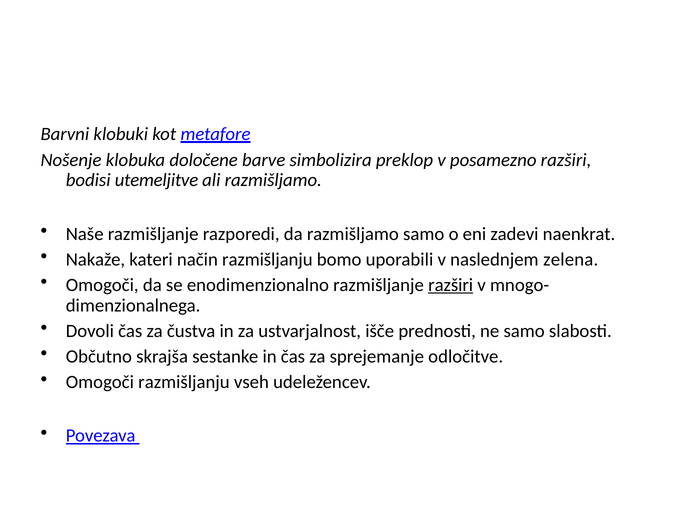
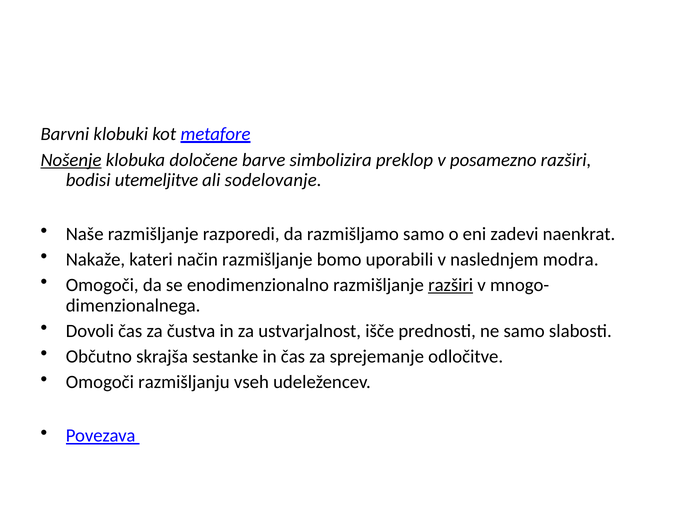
Nošenje underline: none -> present (71, 160)
ali razmišljamo: razmišljamo -> sodelovanje (273, 180)
način razmišljanju: razmišljanju -> razmišljanje (267, 260)
zelena: zelena -> modra (571, 260)
